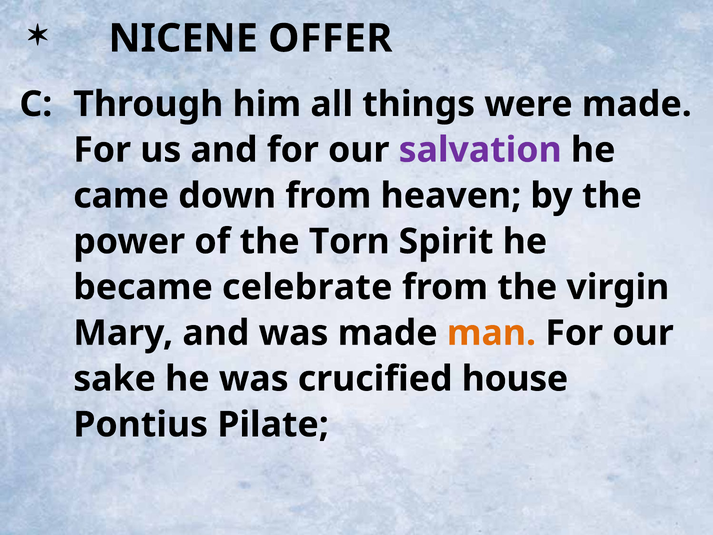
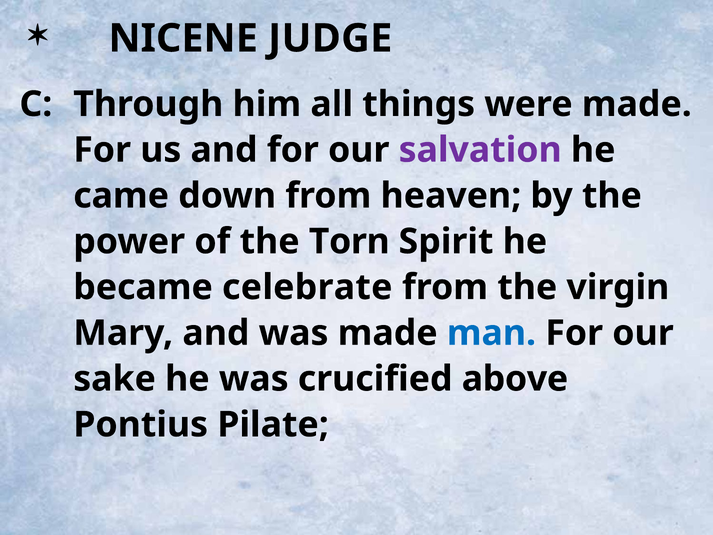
OFFER: OFFER -> JUDGE (330, 38)
man colour: orange -> blue (491, 333)
house: house -> above (515, 379)
